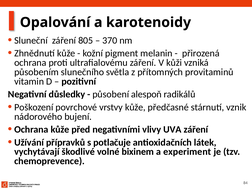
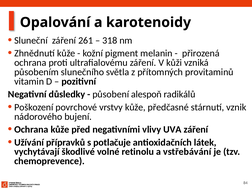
805: 805 -> 261 (86, 40)
370: 370 -> 318 (110, 40)
bixinem: bixinem -> retinolu (138, 152)
experiment: experiment -> vstřebávání (187, 152)
